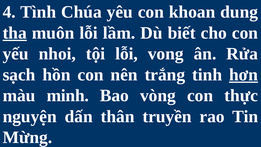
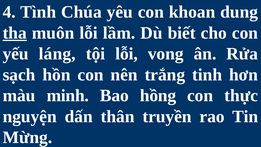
nhoi: nhoi -> láng (57, 54)
hơn underline: present -> none (244, 75)
vòng: vòng -> hồng (158, 95)
